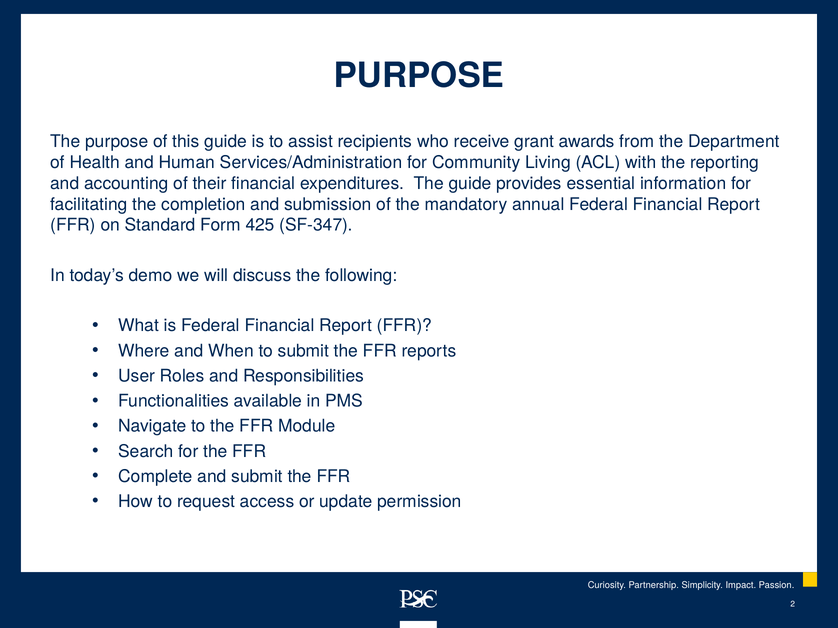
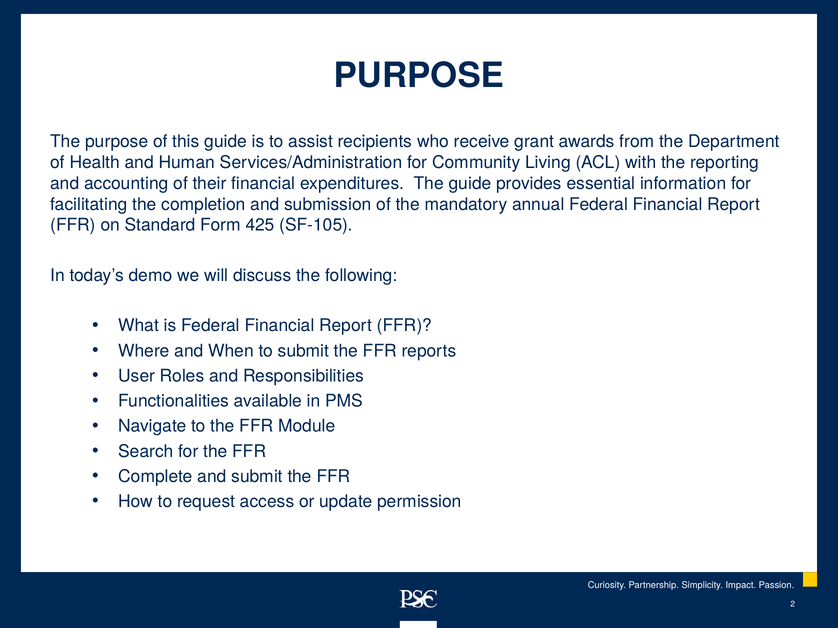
SF-347: SF-347 -> SF-105 (316, 225)
